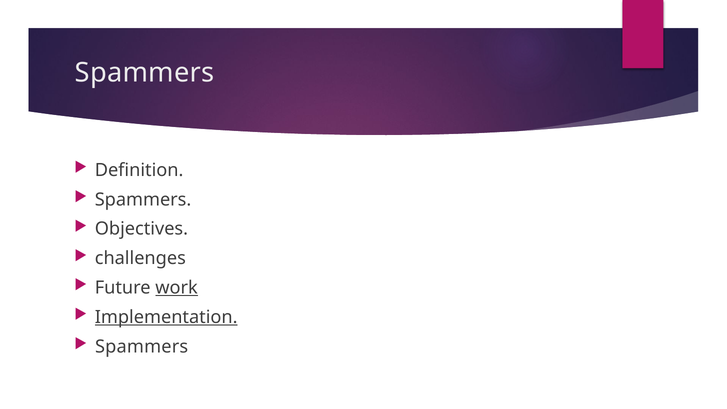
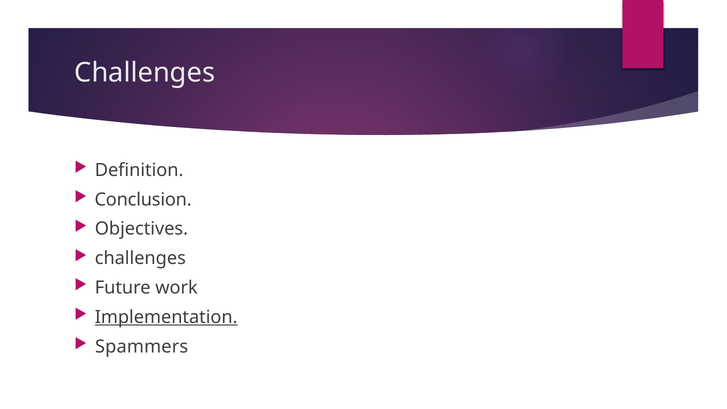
Spammers: Spammers -> Challenges (145, 73)
Spammers: Spammers -> Conclusion (143, 200)
work underline: present -> none (177, 288)
